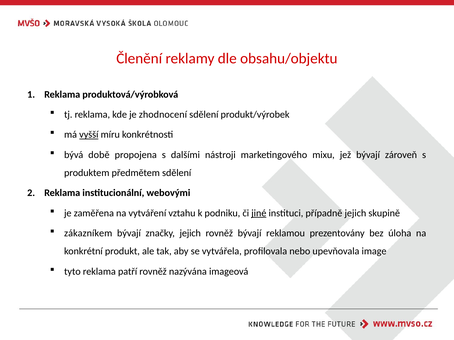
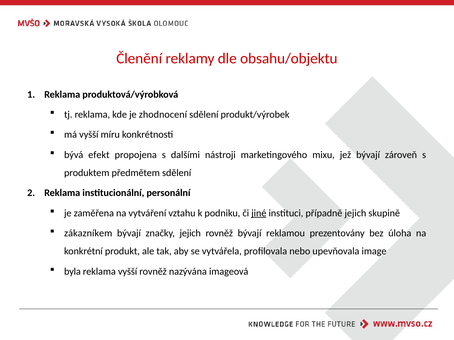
vyšší underline: present -> none (89, 135)
době: době -> efekt (99, 155)
webovými: webovými -> personální (168, 193)
tyto: tyto -> byla (72, 272)
reklama patří: patří -> vyšší (128, 272)
